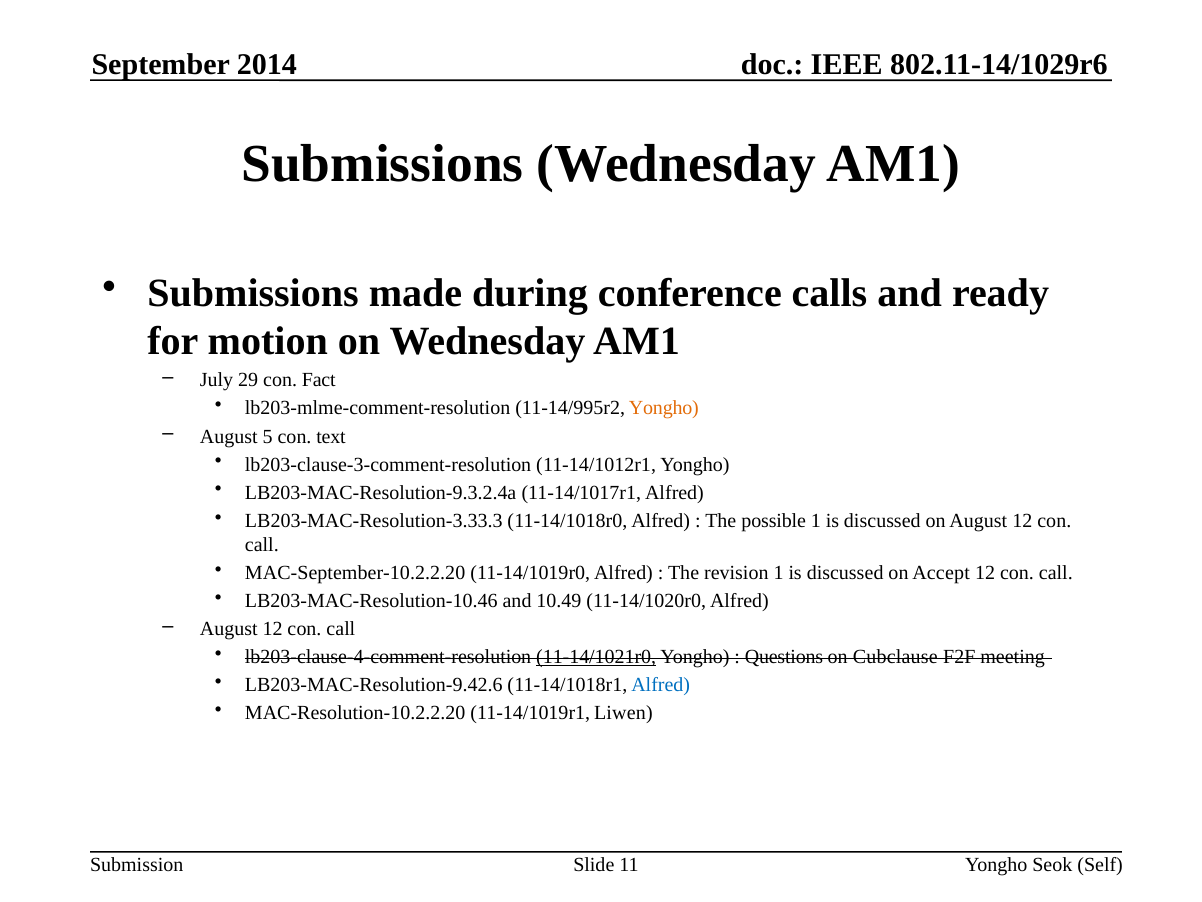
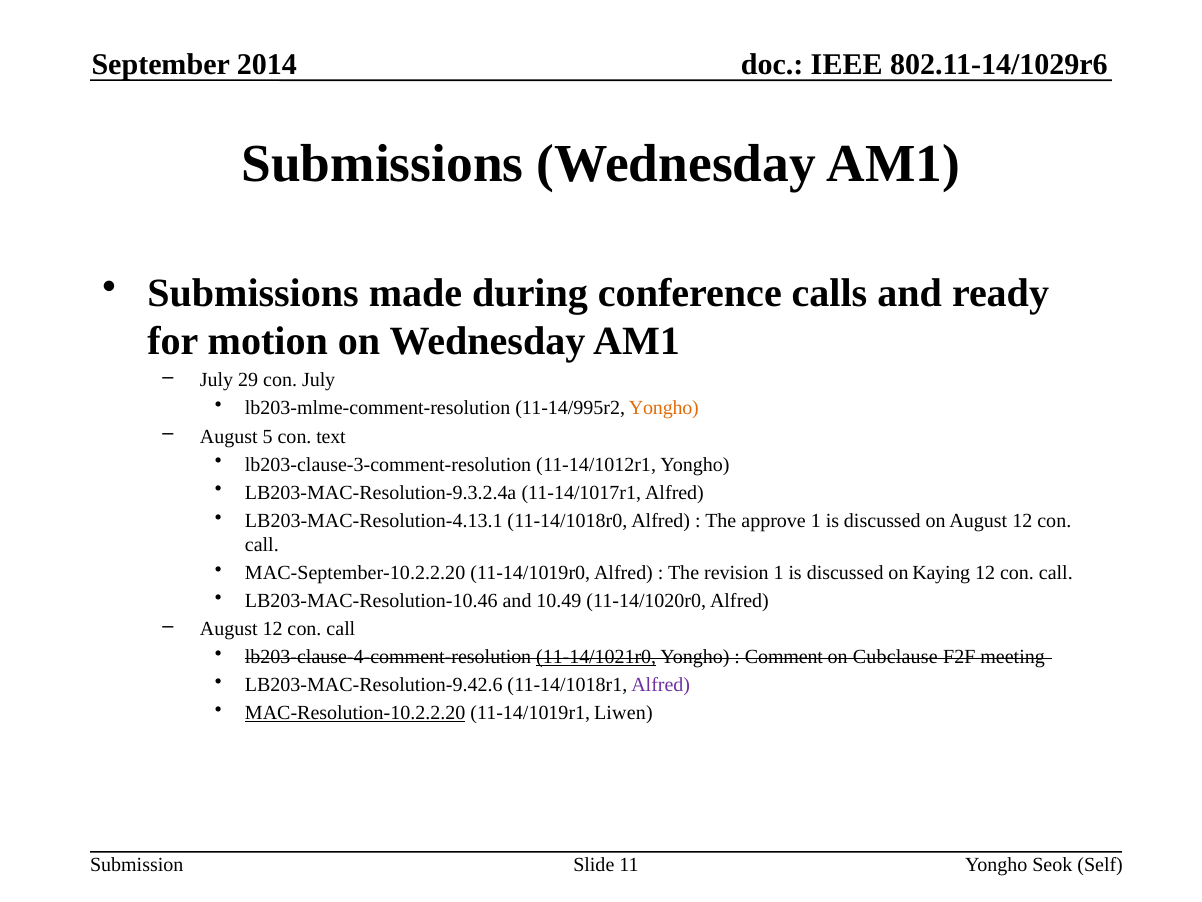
con Fact: Fact -> July (319, 380)
LB203-MAC-Resolution-3.33.3: LB203-MAC-Resolution-3.33.3 -> LB203-MAC-Resolution-4.13.1 (374, 520)
possible: possible -> approve (774, 520)
Accept: Accept -> Kaying (941, 572)
Questions: Questions -> Comment (784, 657)
Alfred colour: blue -> purple (661, 685)
MAC-Resolution-10.2.2.20 underline: none -> present (355, 713)
